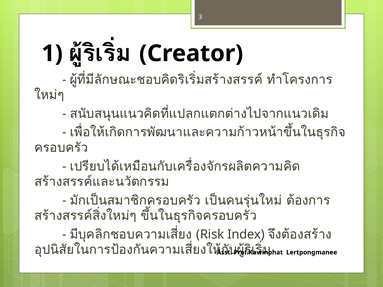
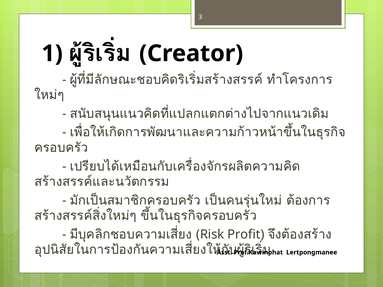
Index: Index -> Profit (246, 235)
